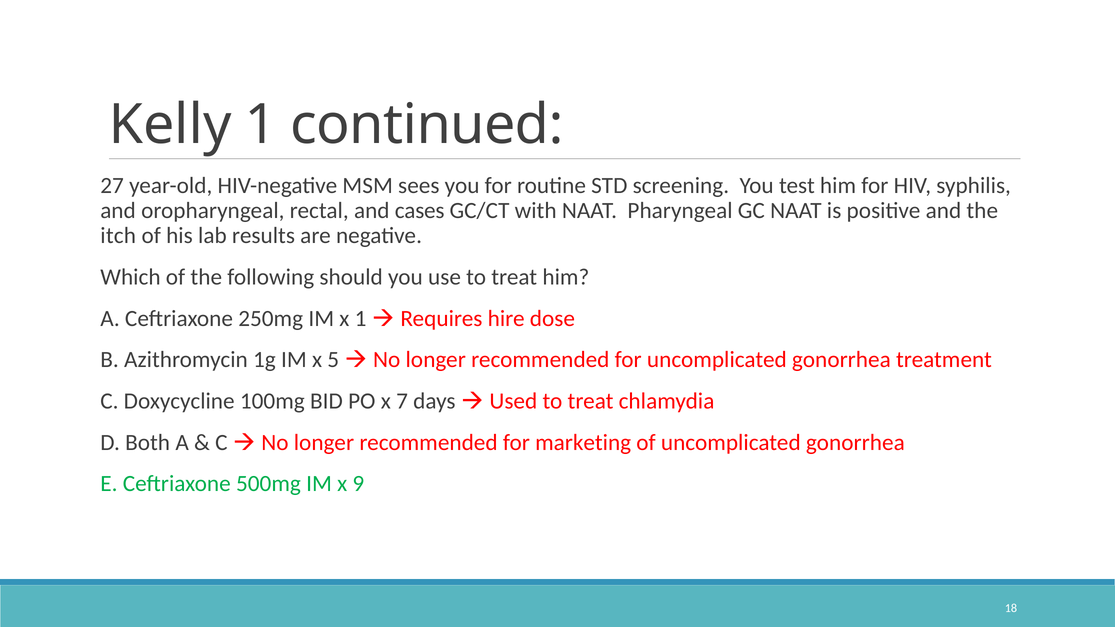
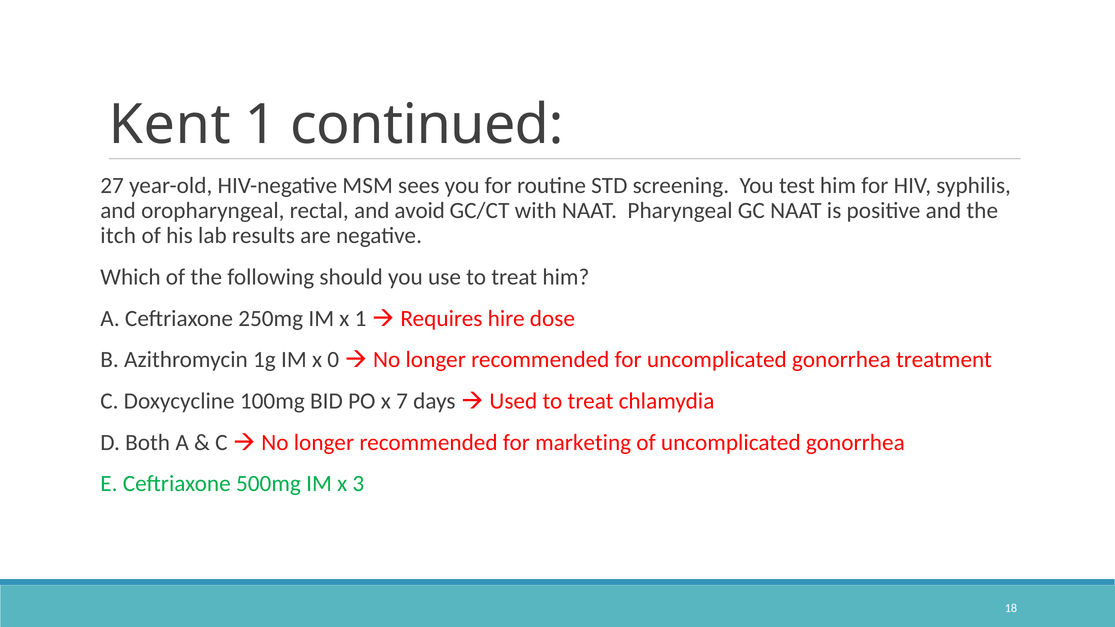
Kelly: Kelly -> Kent (170, 125)
cases: cases -> avoid (420, 211)
5: 5 -> 0 (333, 360)
9: 9 -> 3 (358, 484)
